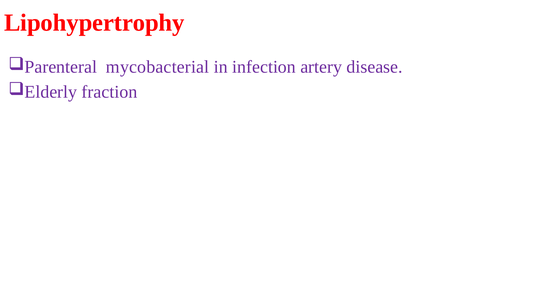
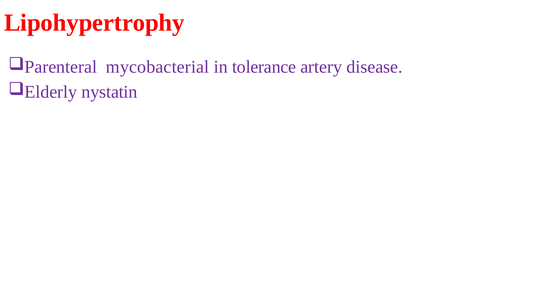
infection: infection -> tolerance (264, 67)
fraction: fraction -> nystatin (110, 92)
